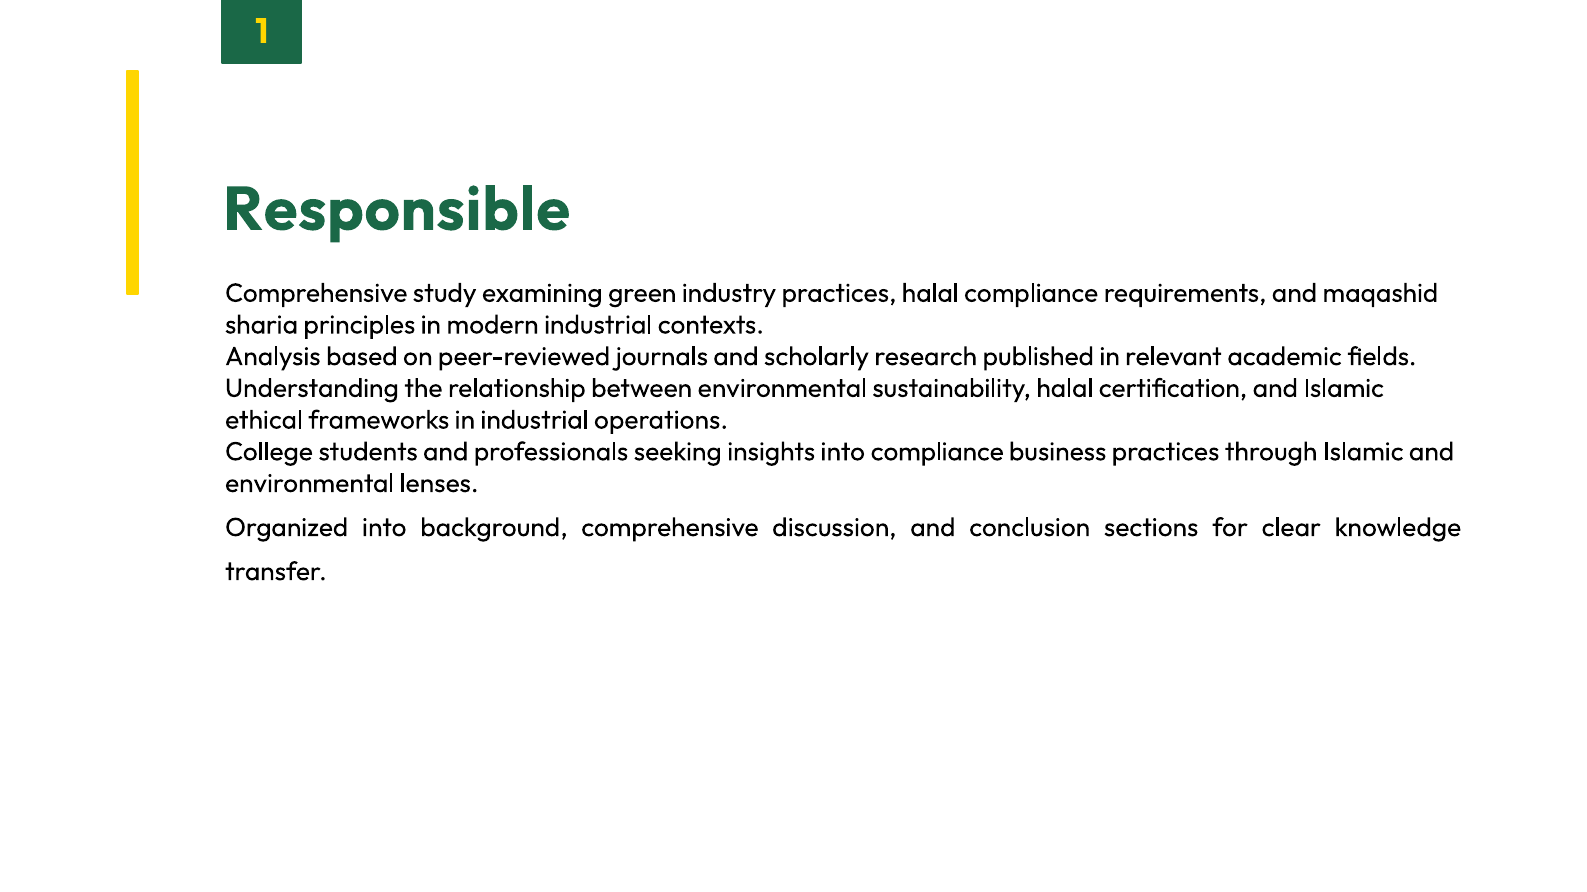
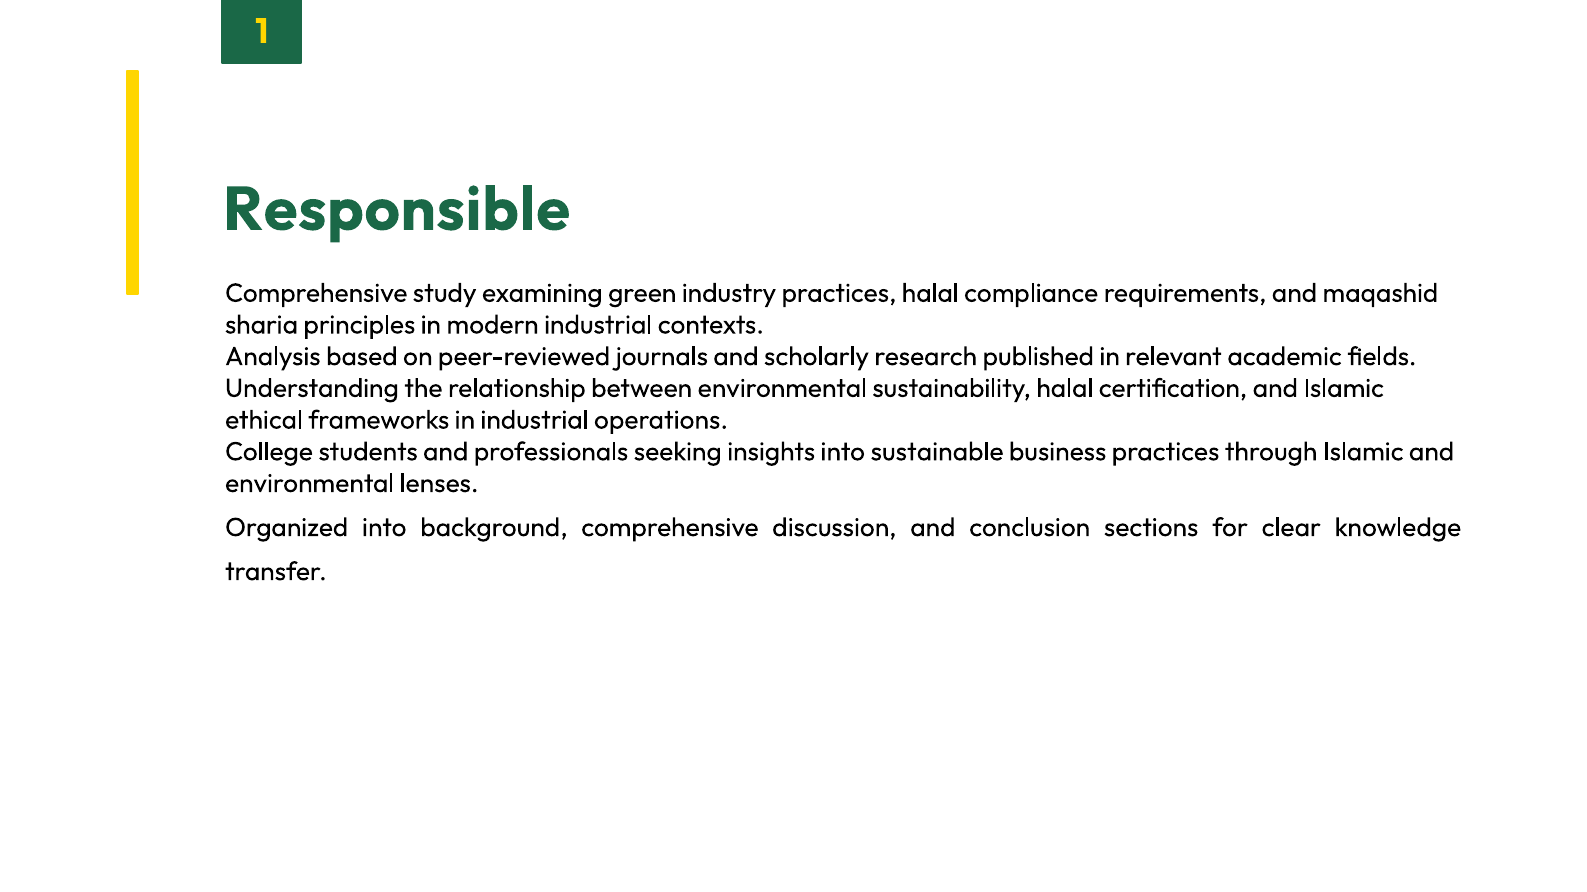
into compliance: compliance -> sustainable (937, 452)
